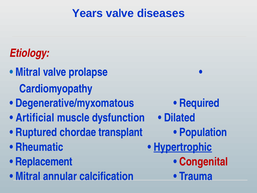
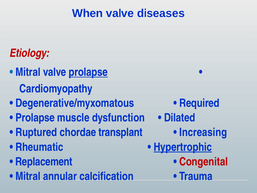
Years: Years -> When (88, 13)
prolapse underline: none -> present (88, 72)
Artificial: Artificial -> Prolapse (35, 118)
Population: Population -> Increasing (203, 132)
